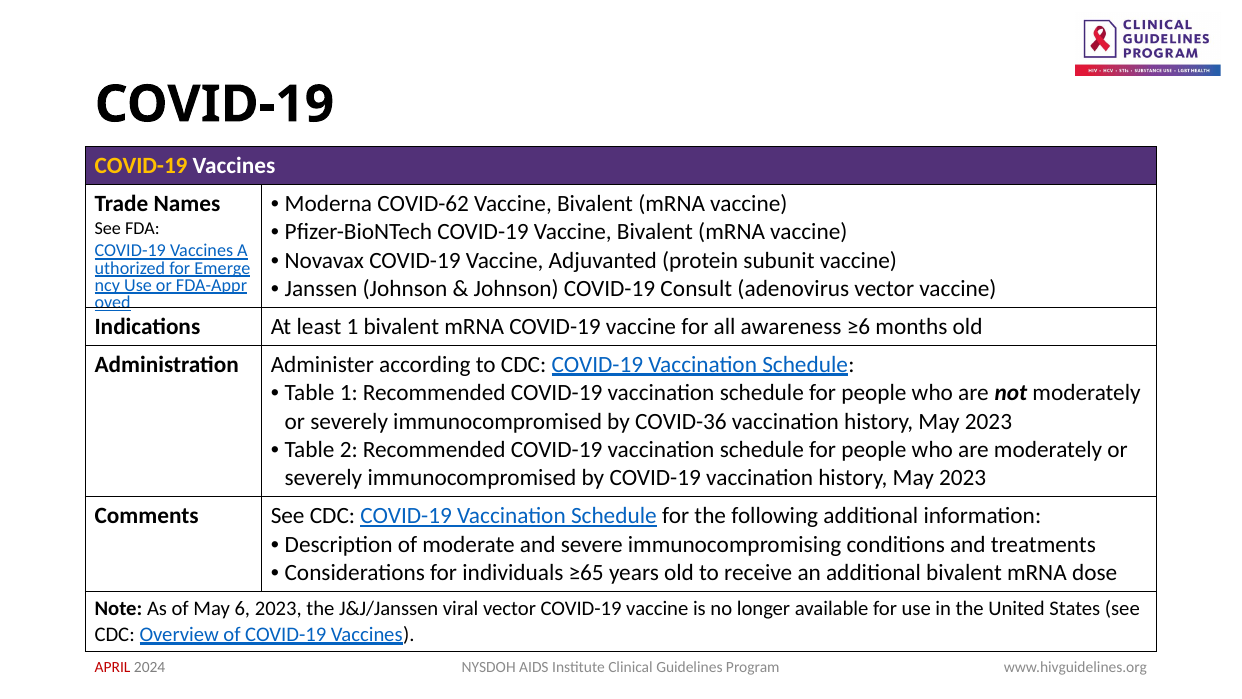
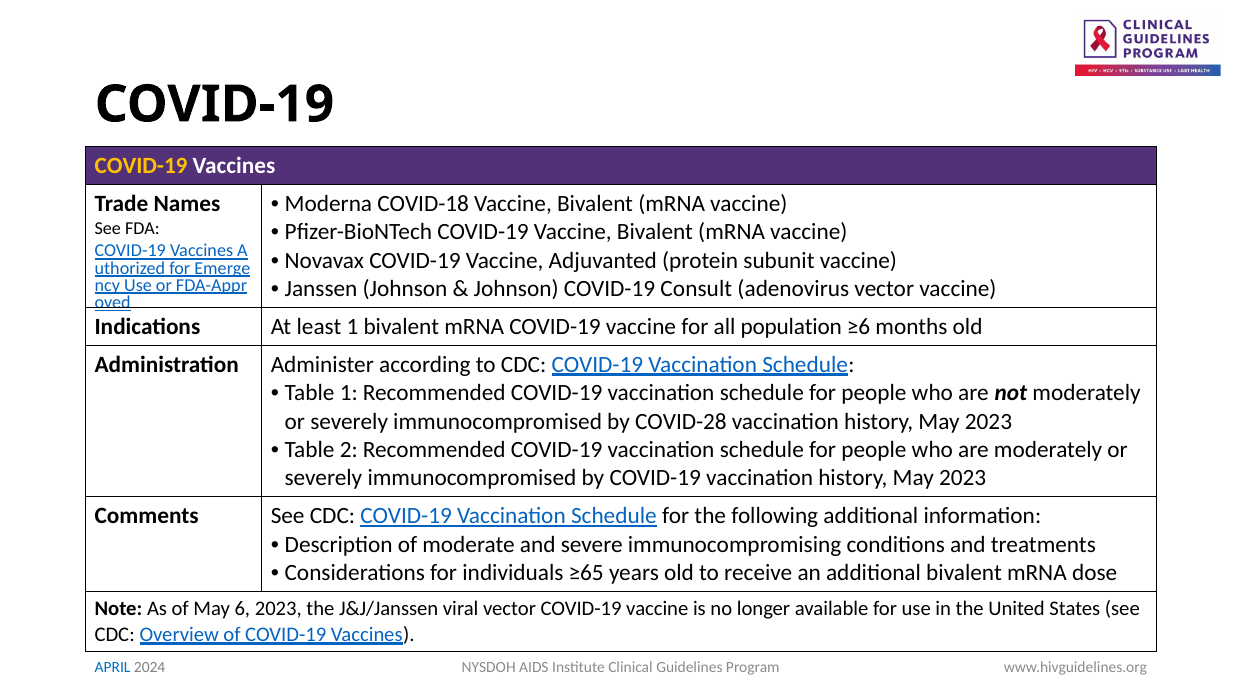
COVID-62: COVID-62 -> COVID-18 (423, 204)
awareness: awareness -> population (791, 327)
COVID-36: COVID-36 -> COVID-28 (681, 421)
APRIL colour: red -> blue (113, 667)
